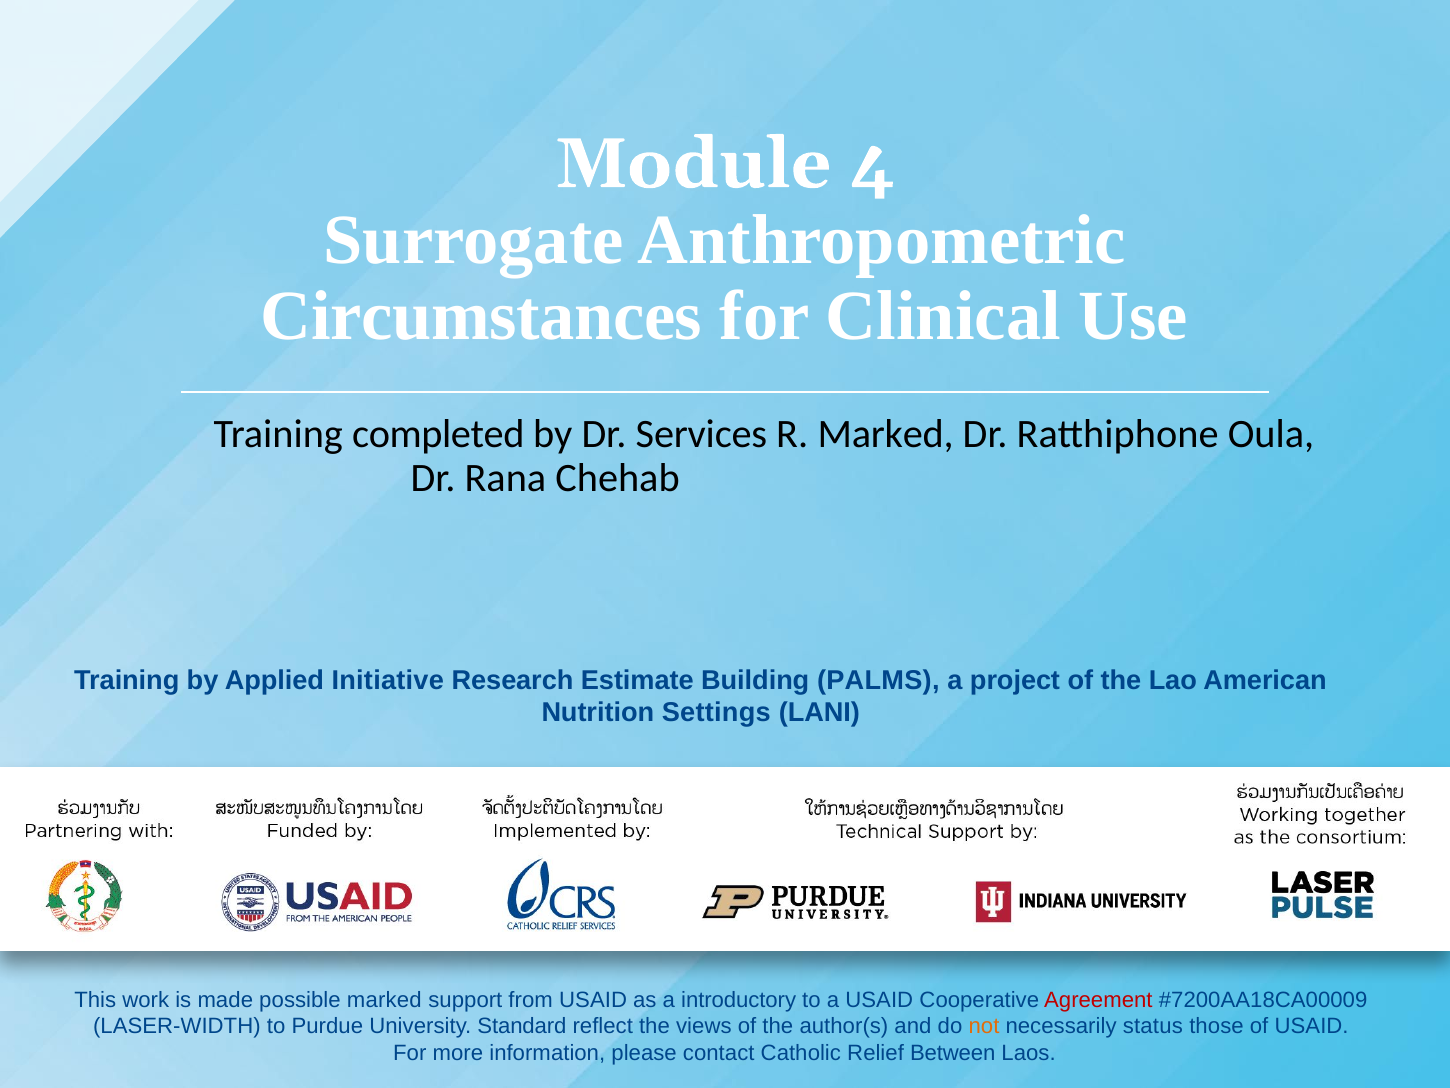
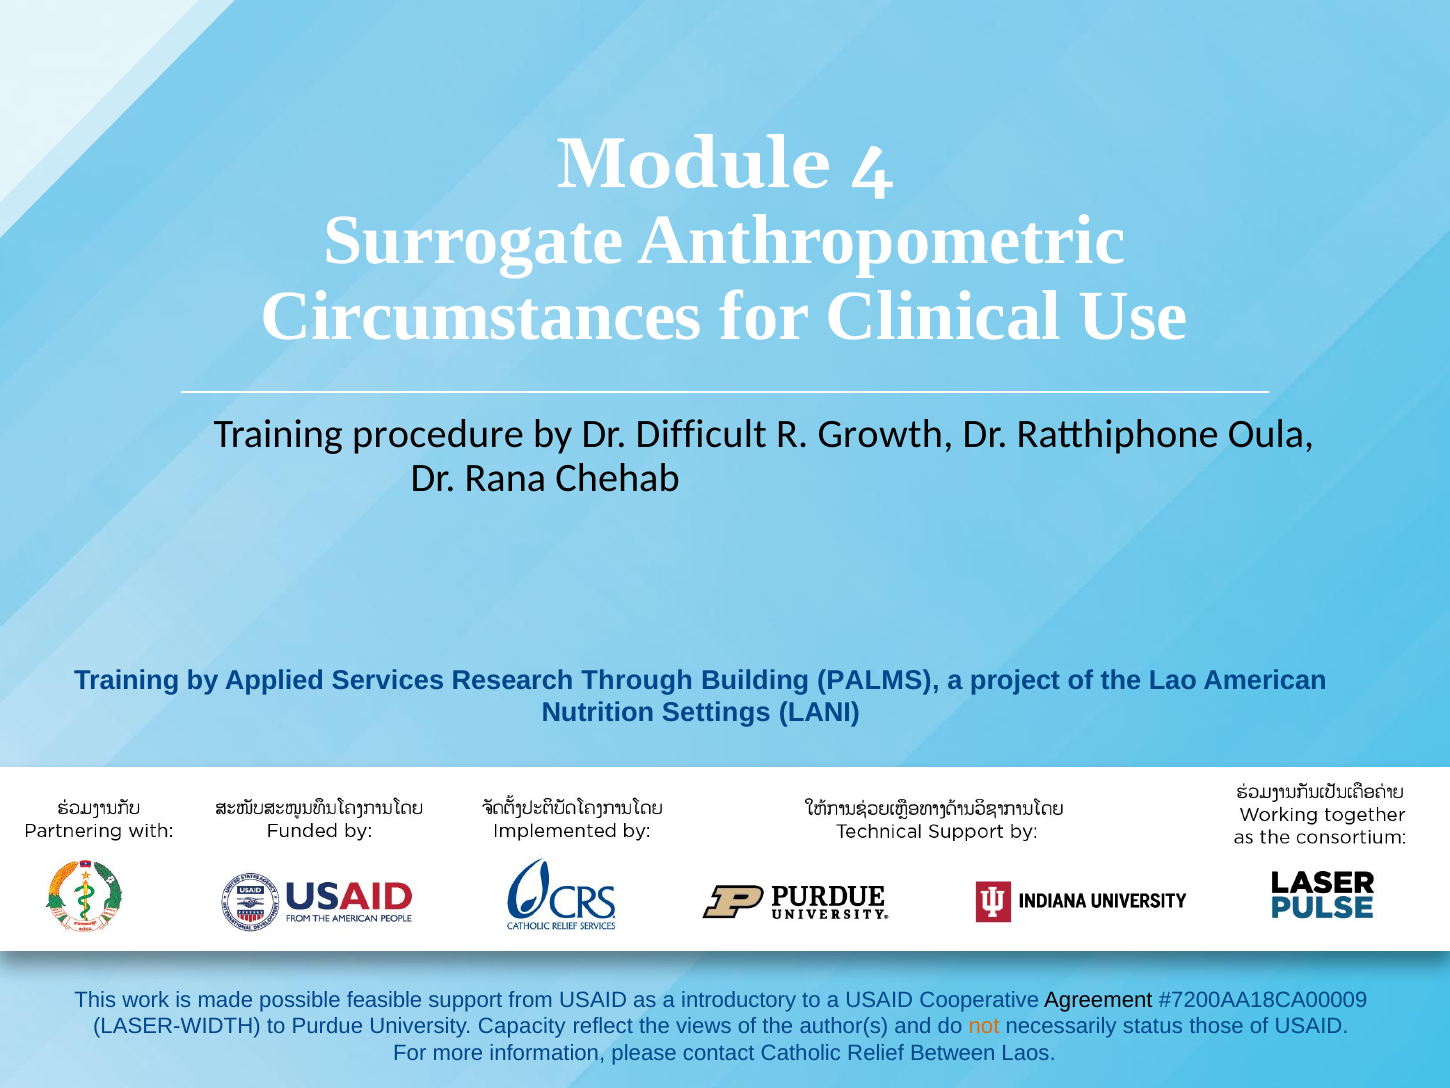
completed: completed -> procedure (438, 434)
Services: Services -> Difficult (701, 434)
R Marked: Marked -> Growth (885, 434)
Initiative: Initiative -> Services (388, 680)
Estimate: Estimate -> Through (637, 680)
possible marked: marked -> feasible (384, 999)
Agreement colour: red -> black (1098, 999)
Standard: Standard -> Capacity (522, 1026)
